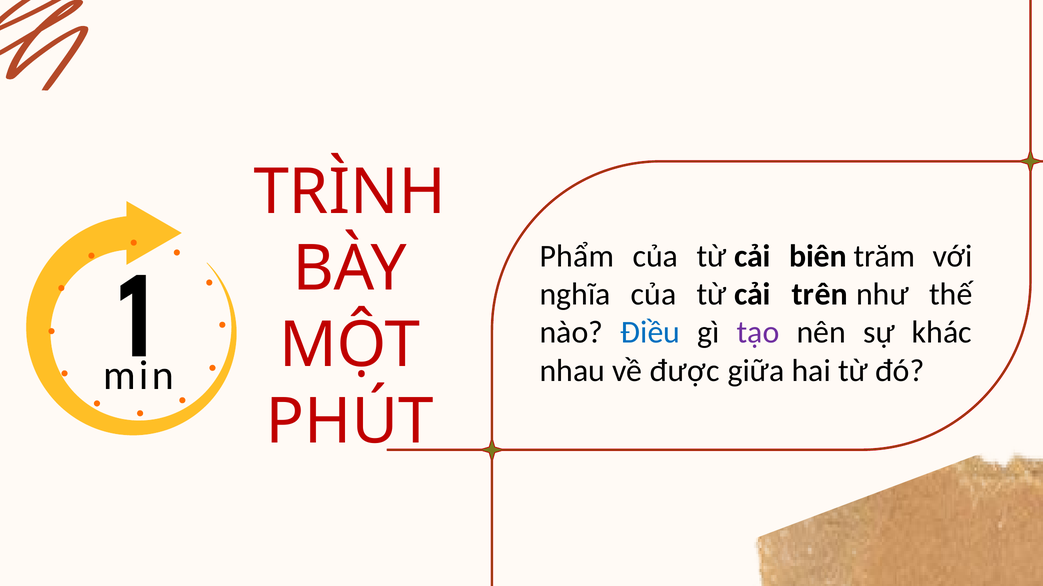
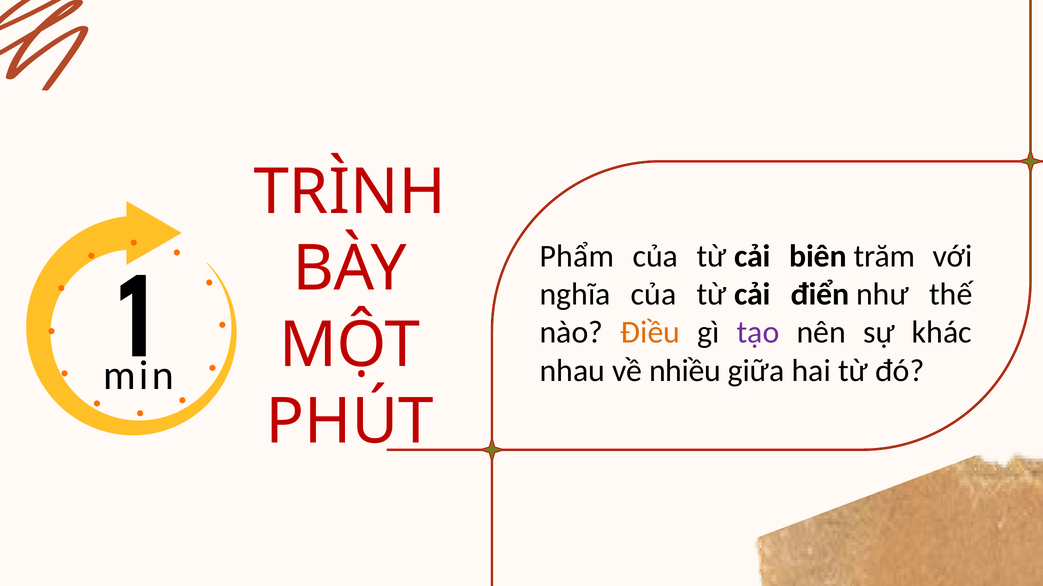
trên: trên -> điển (820, 295)
Điều colour: blue -> orange (650, 333)
được: được -> nhiều (685, 371)
